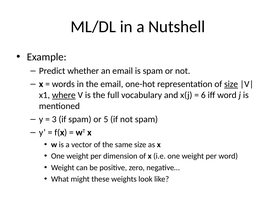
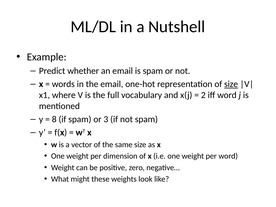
where underline: present -> none (64, 95)
6: 6 -> 2 (203, 95)
3: 3 -> 8 (54, 119)
5: 5 -> 3 (106, 119)
